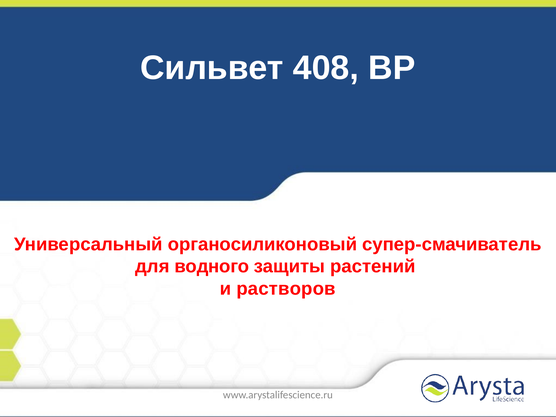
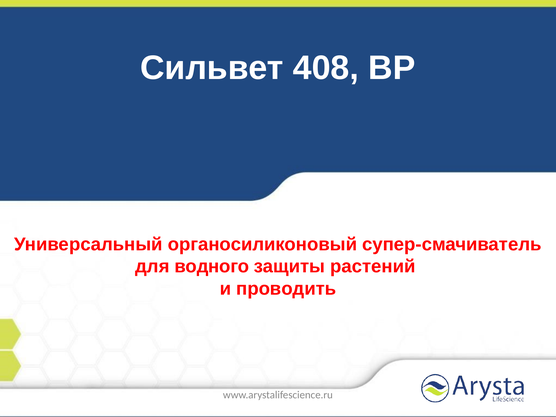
растворов: растворов -> проводить (286, 289)
